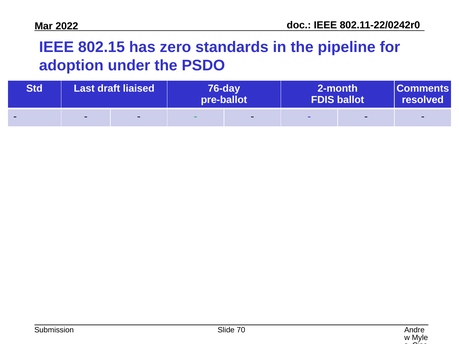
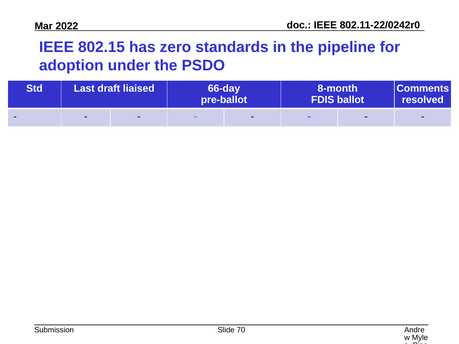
76-day: 76-day -> 66-day (224, 88)
2-month: 2-month -> 8-month (338, 88)
